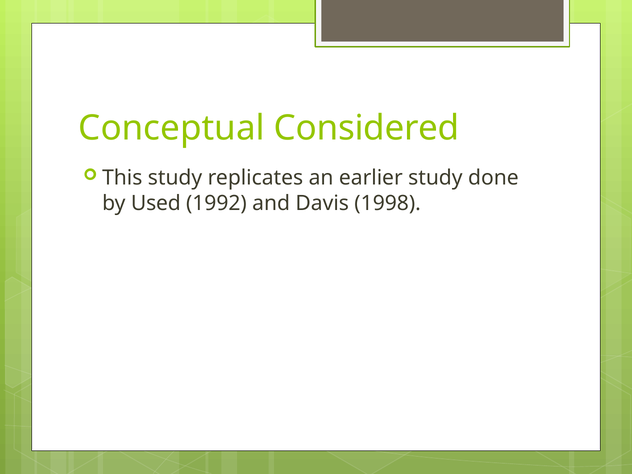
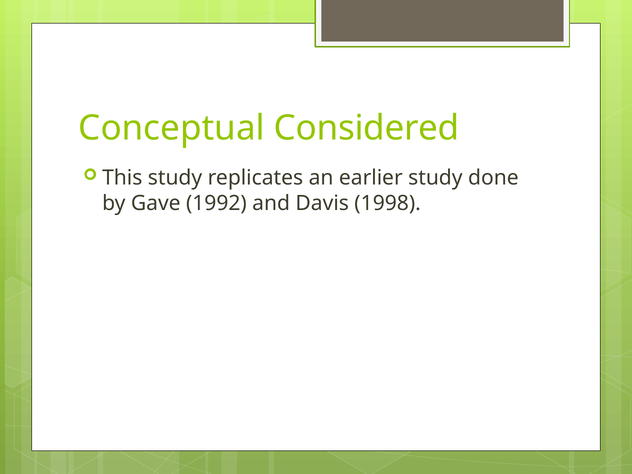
Used: Used -> Gave (156, 203)
